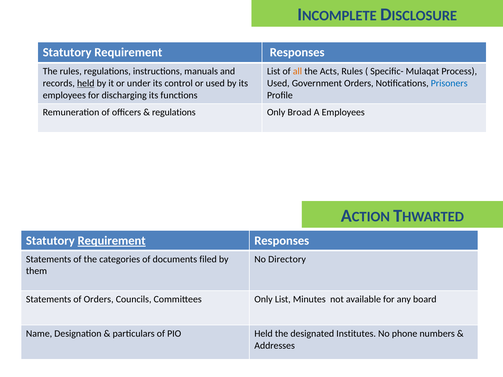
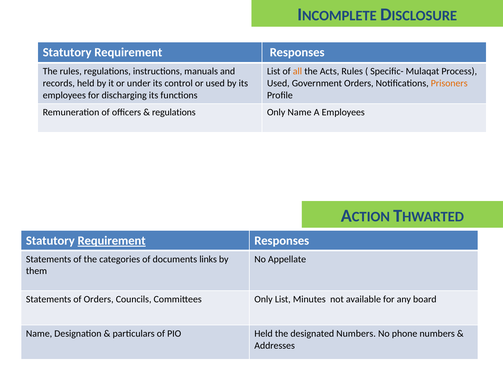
held underline: present -> none (86, 83)
Prisoners colour: blue -> orange (449, 83)
Only Broad: Broad -> Name (299, 112)
filed: filed -> links (208, 259)
Directory: Directory -> Appellate (287, 259)
designated Institutes: Institutes -> Numbers (356, 334)
